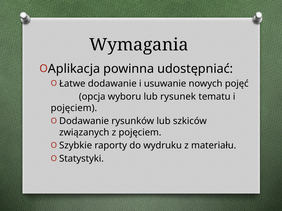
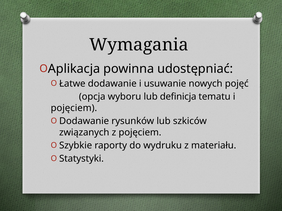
rysunek: rysunek -> definicja (178, 97)
